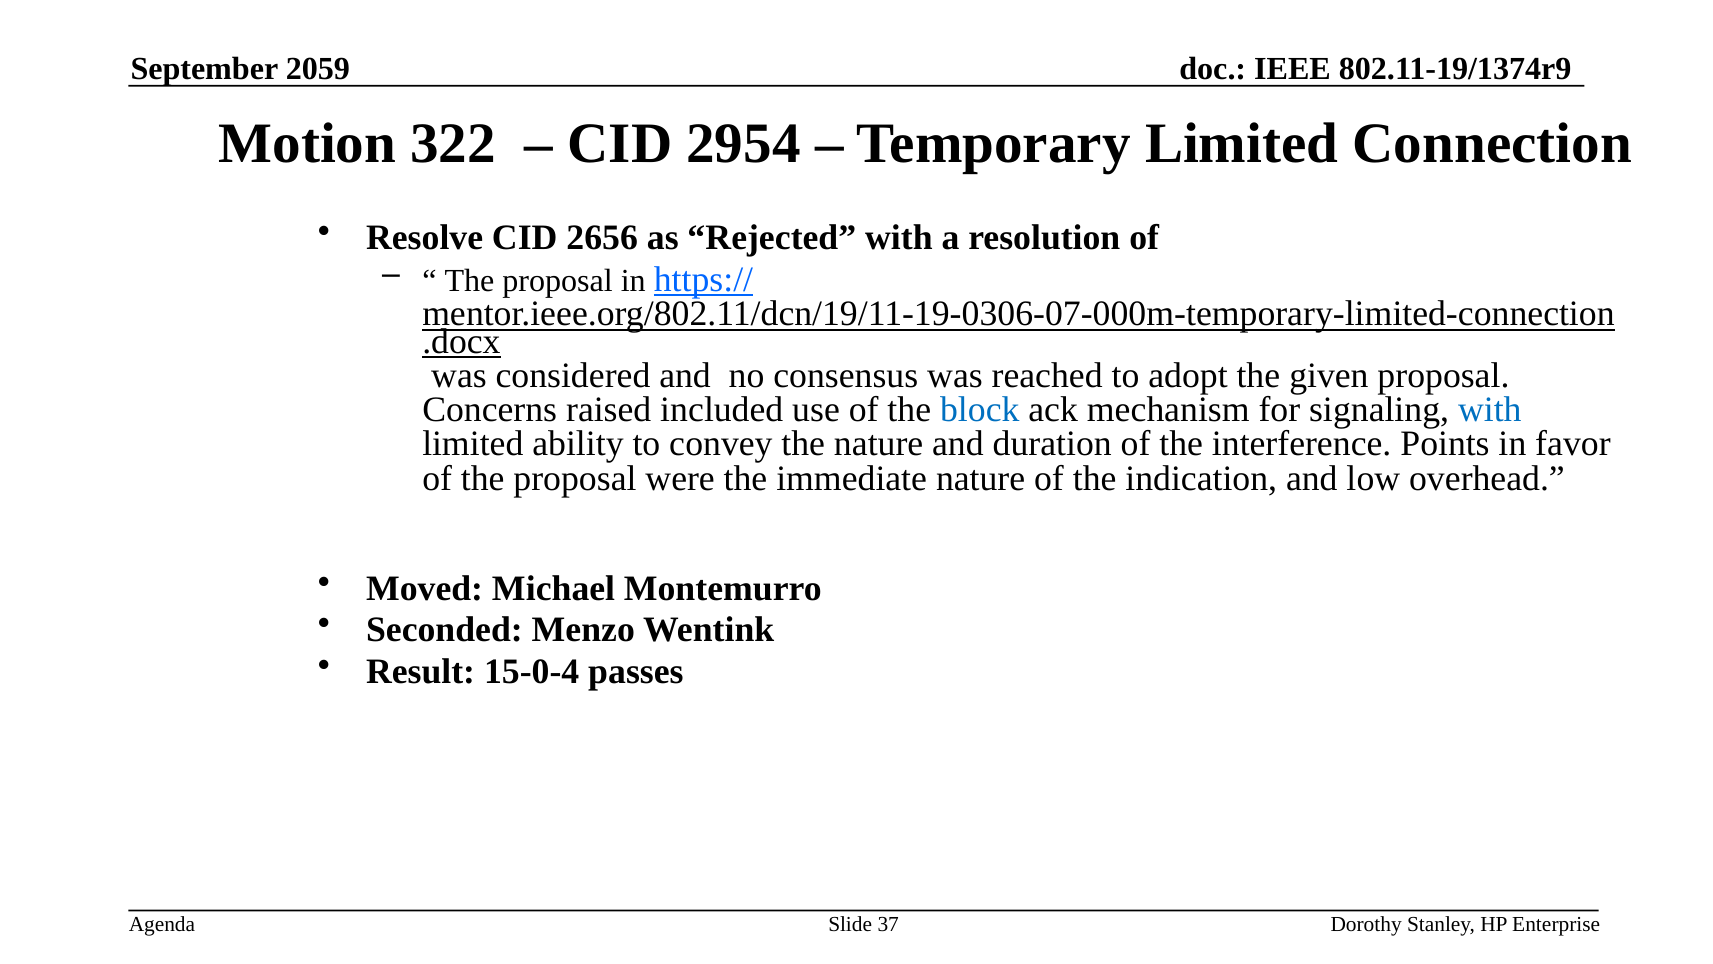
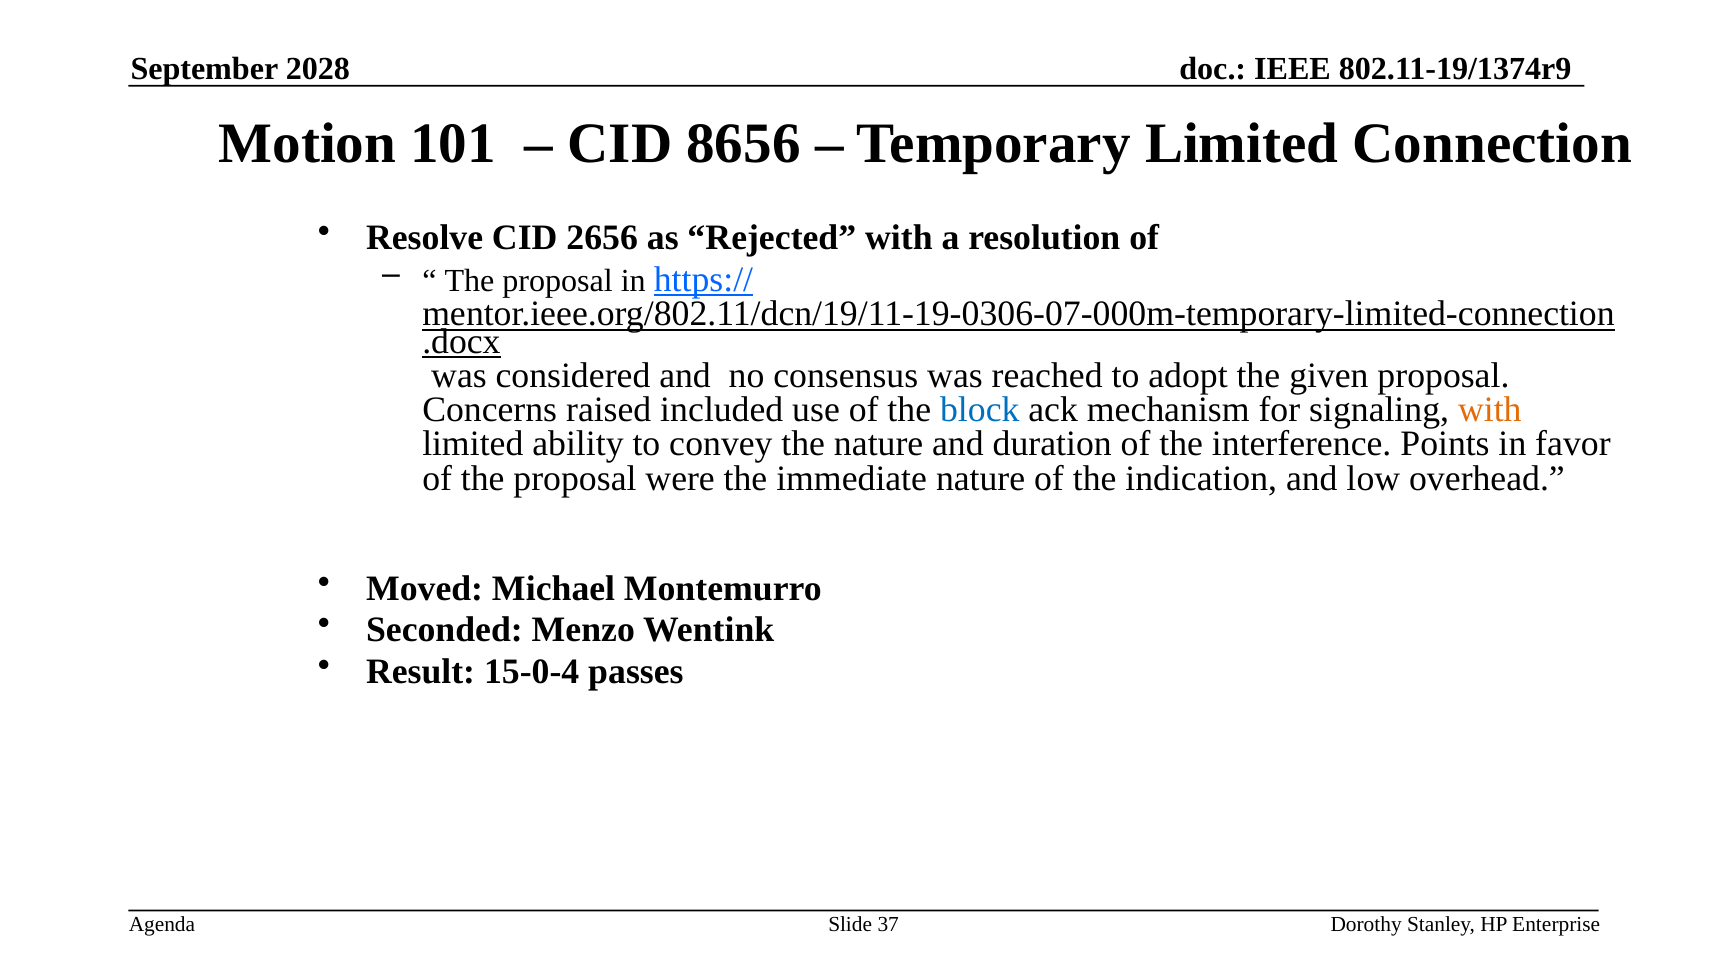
2059: 2059 -> 2028 (318, 69)
322: 322 -> 101 (453, 143)
2954: 2954 -> 8656 (744, 143)
with colour: blue -> orange (1490, 410)
